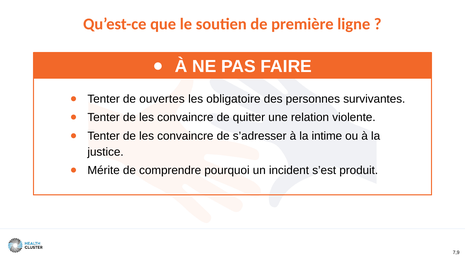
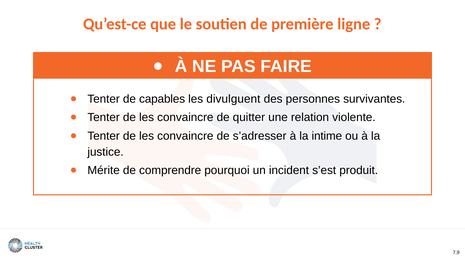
ouvertes: ouvertes -> capables (162, 99)
obligatoire: obligatoire -> divulguent (233, 99)
